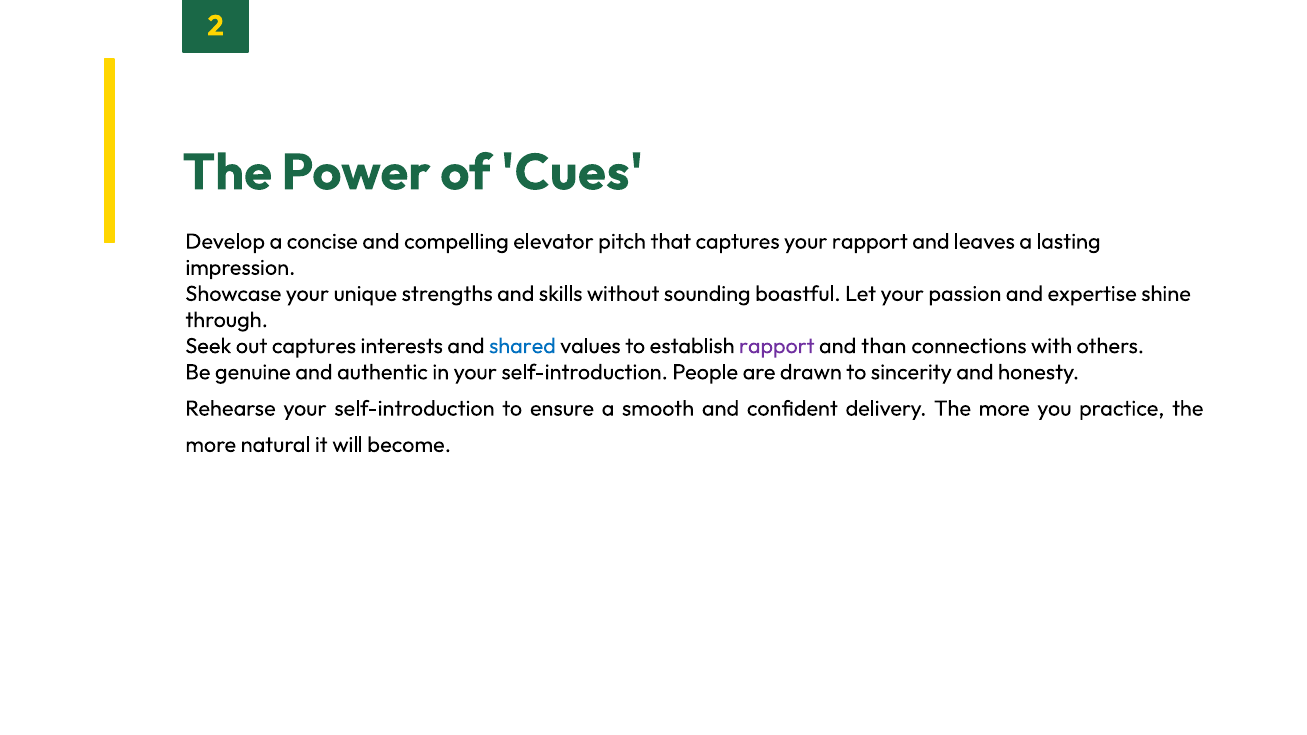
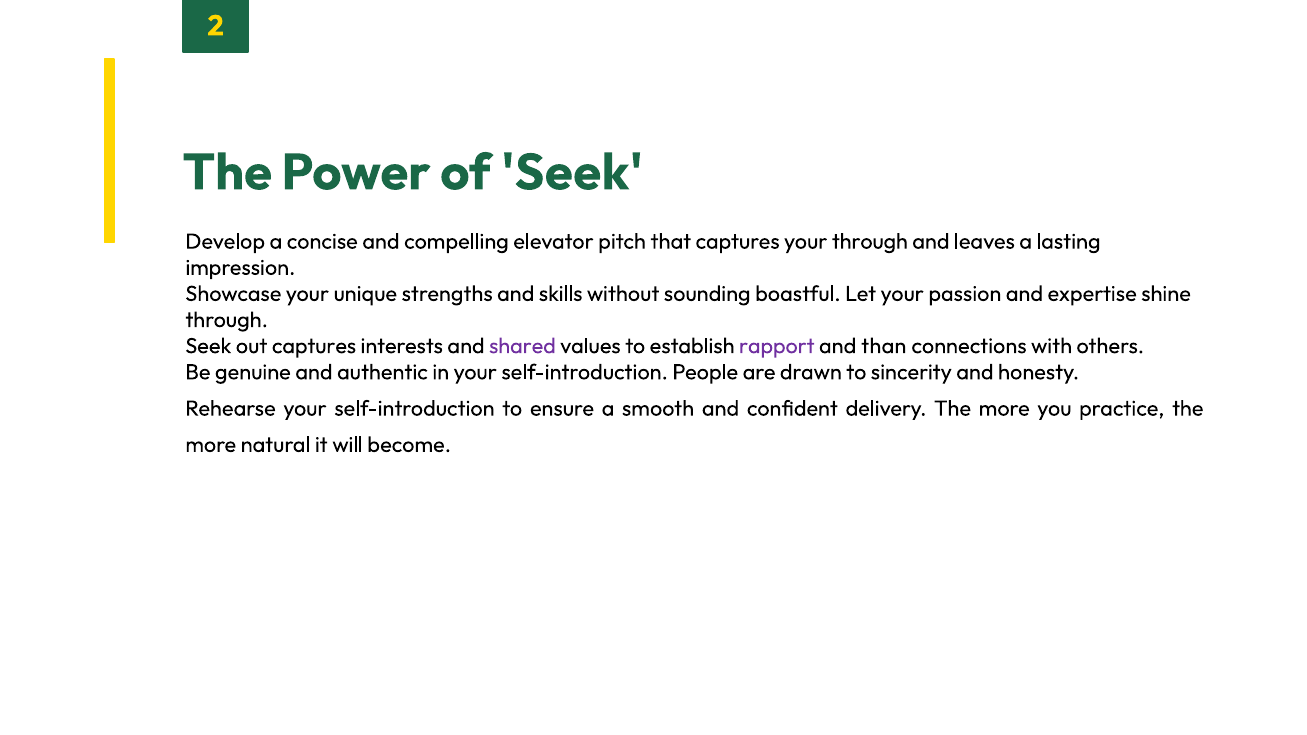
of Cues: Cues -> Seek (572, 173)
your rapport: rapport -> through (870, 242)
shared colour: blue -> purple (522, 346)
